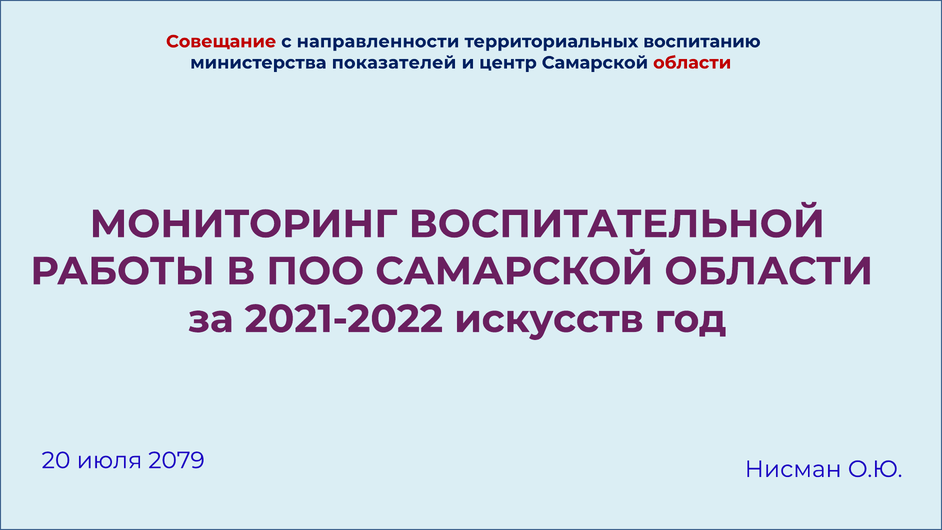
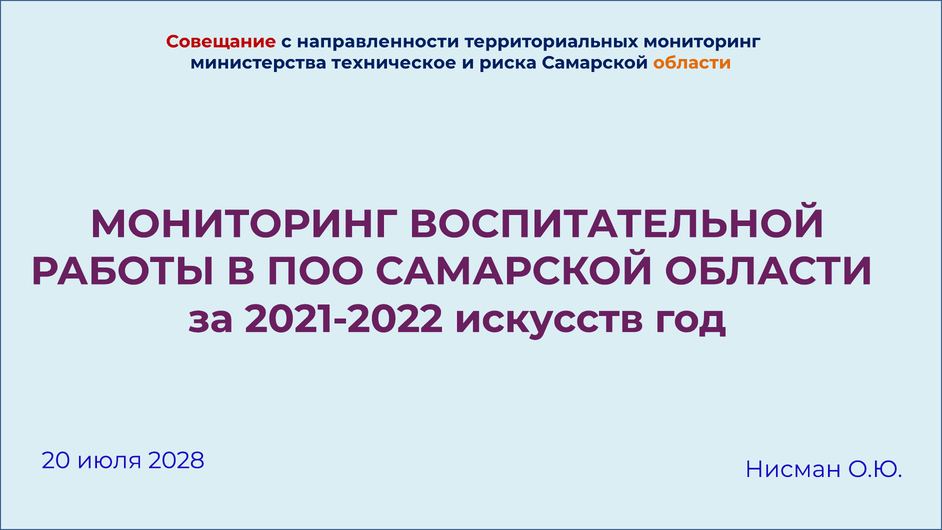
территориальных воспитанию: воспитанию -> мониторинг (702, 42)
показателей: показателей -> техническое (394, 63)
центр: центр -> риска (508, 63)
области colour: red -> orange (692, 63)
2079: 2079 -> 2028 (176, 460)
